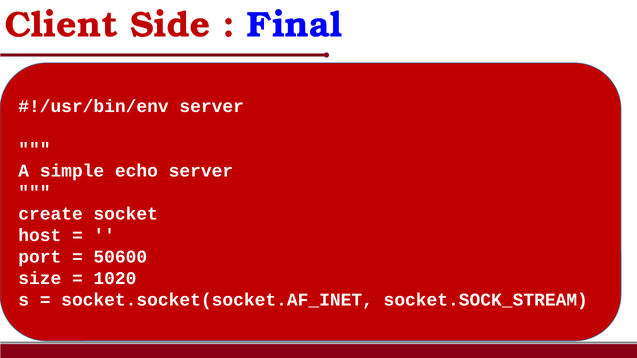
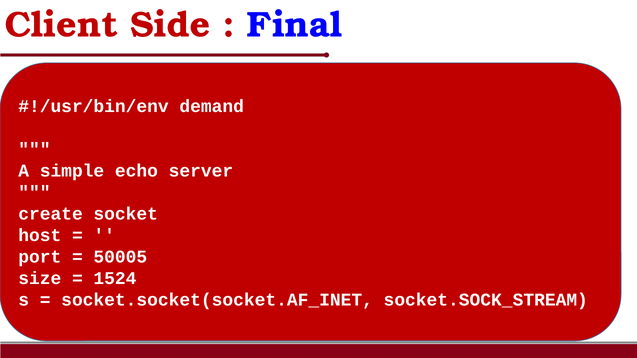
server: server -> demand (212, 107)
50600: 50600 -> 50005 (120, 257)
1020: 1020 -> 1524 (115, 279)
